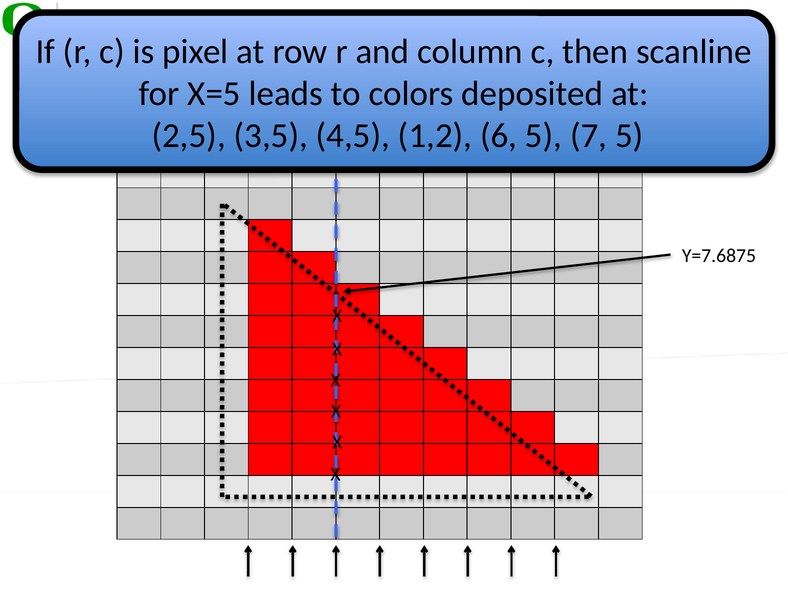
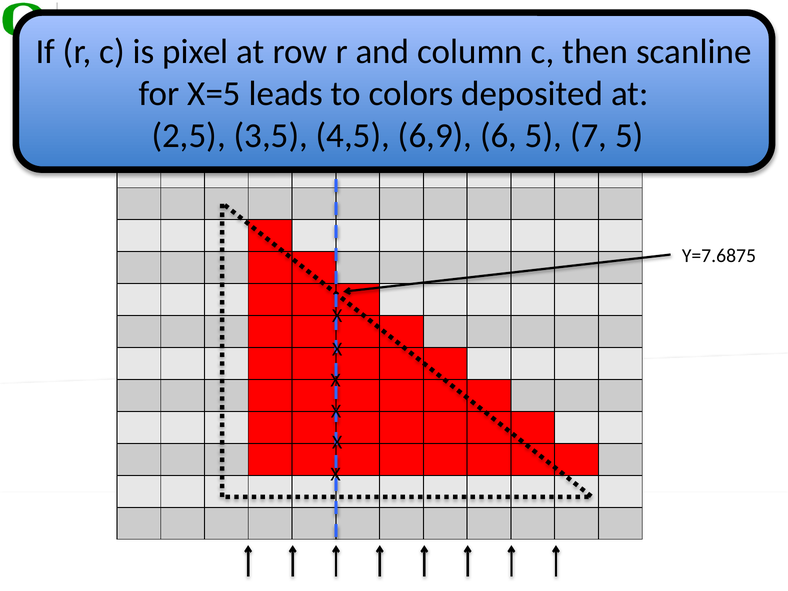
1,2: 1,2 -> 6,9 (435, 136)
